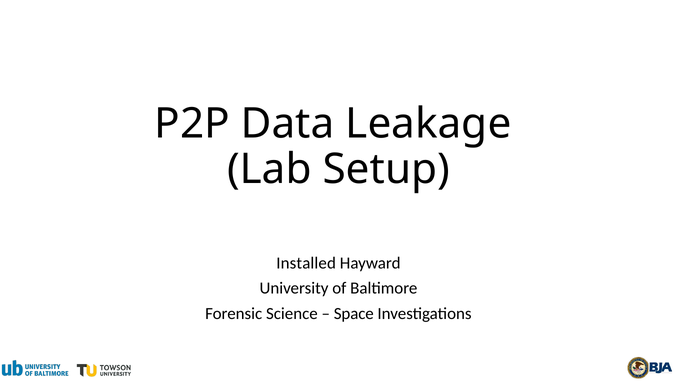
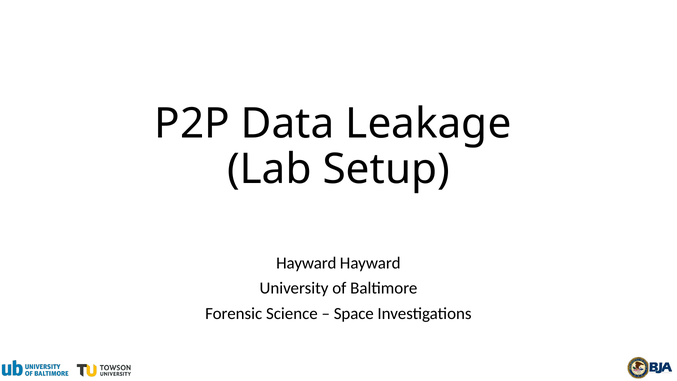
Installed: Installed -> Hayward (306, 263)
